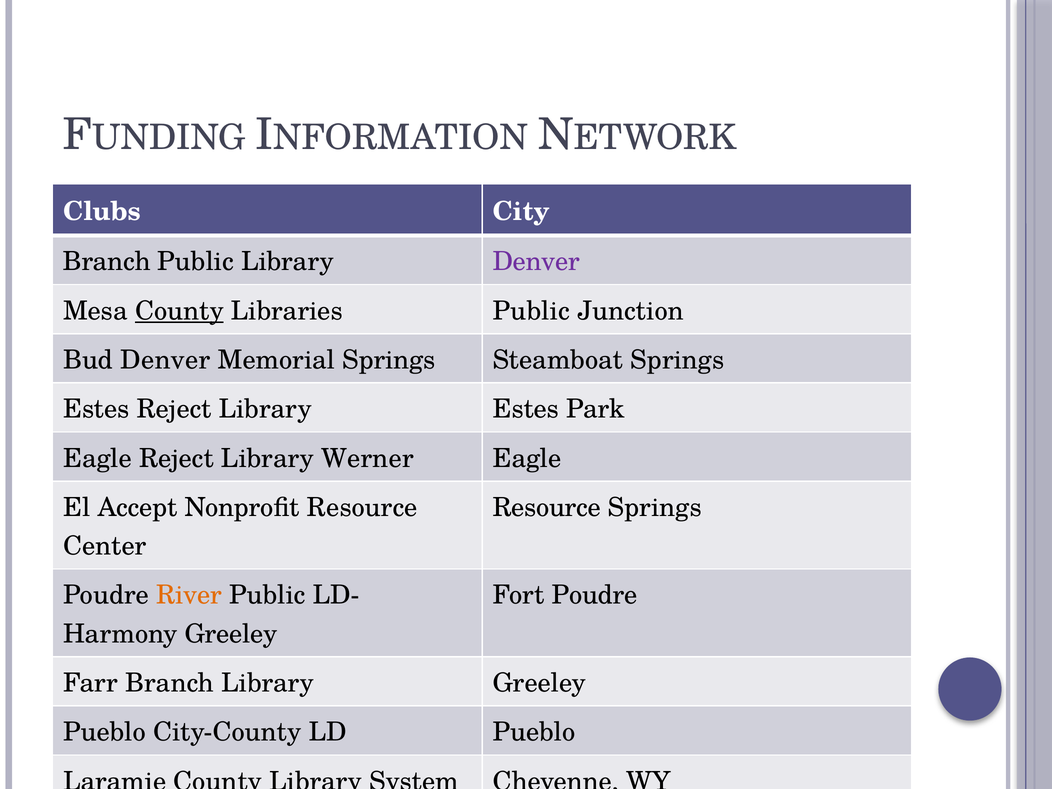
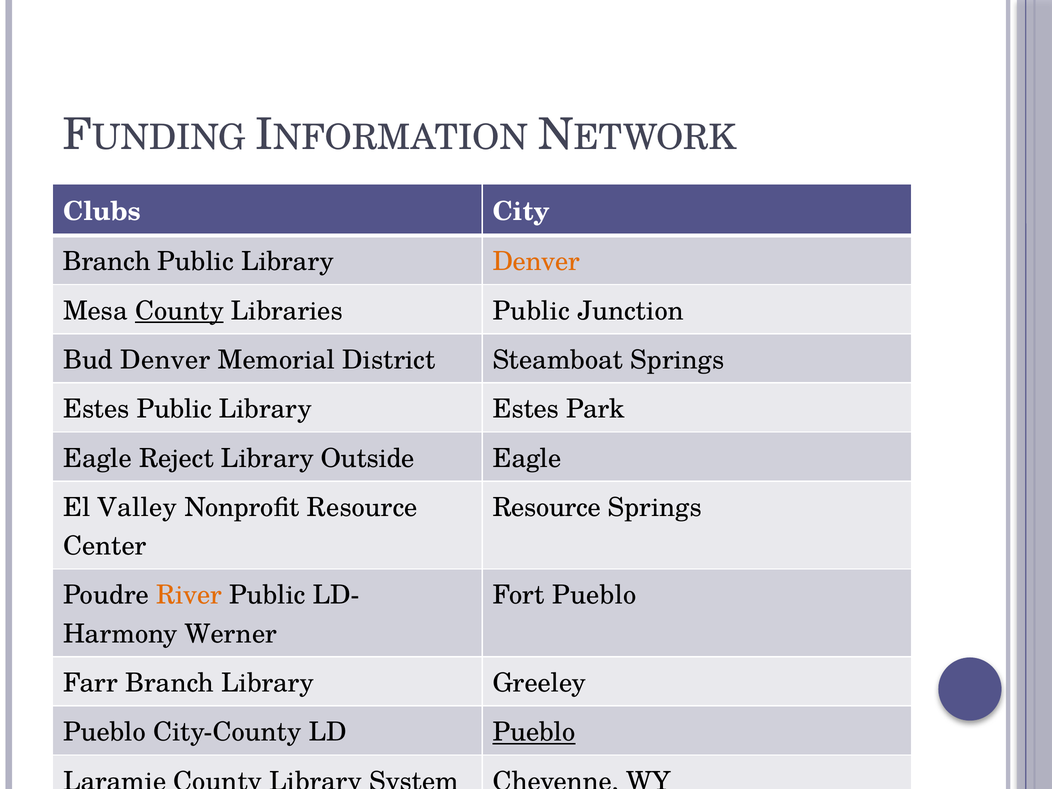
Denver colour: purple -> orange (536, 262)
Memorial Springs: Springs -> District (389, 360)
Estes Reject: Reject -> Public (174, 409)
Werner: Werner -> Outside (368, 458)
Accept: Accept -> Valley (137, 508)
Fort Poudre: Poudre -> Pueblo (594, 595)
Harmony Greeley: Greeley -> Werner (231, 634)
Pueblo underline: none -> present (534, 732)
